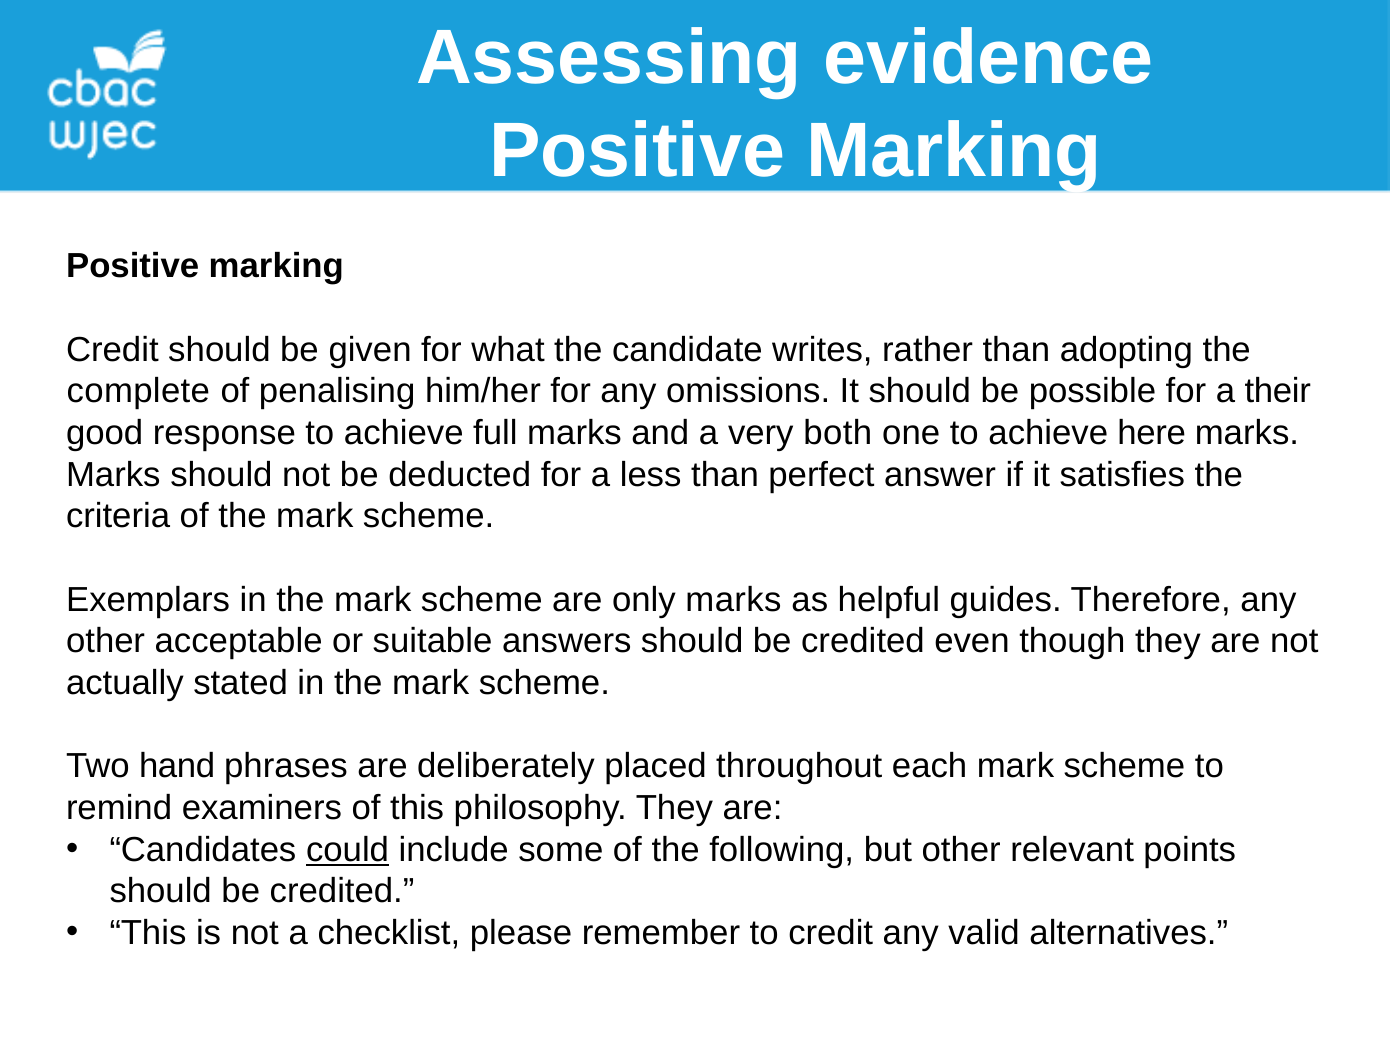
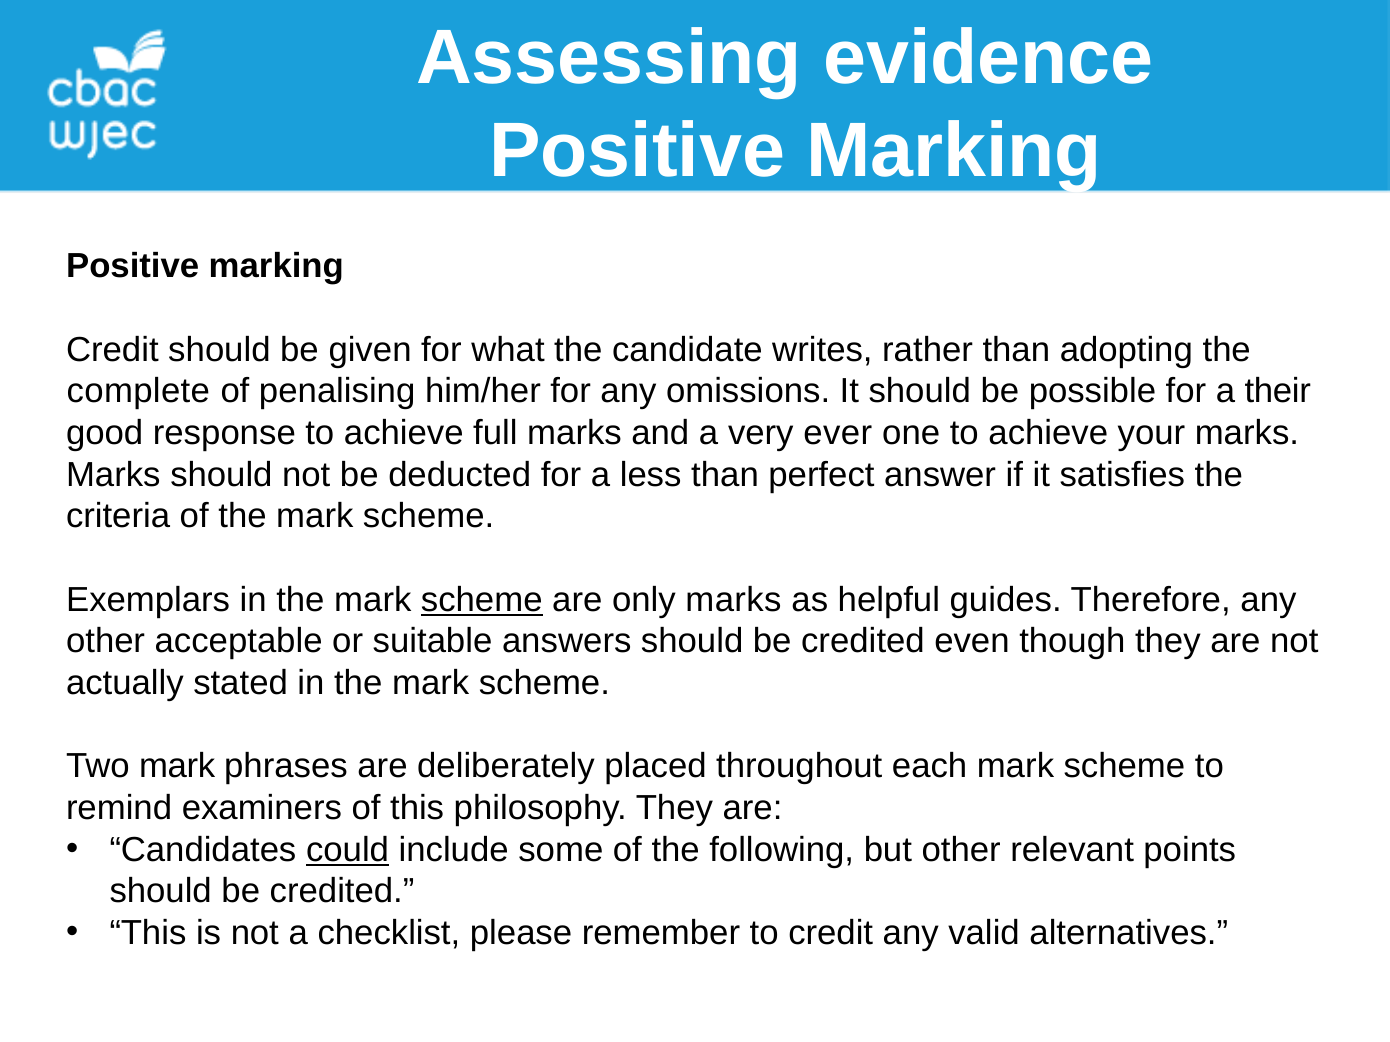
both: both -> ever (838, 433)
here: here -> your (1151, 433)
scheme underline: none -> present (482, 600)
Two hand: hand -> mark (177, 767)
